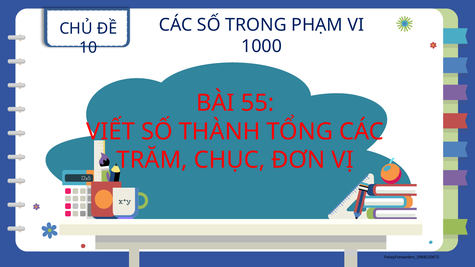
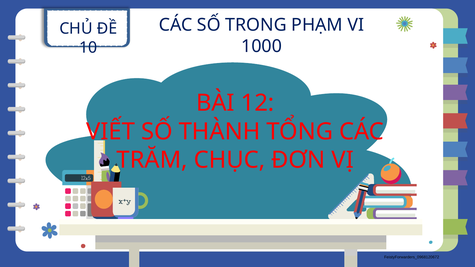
55: 55 -> 12 (258, 103)
